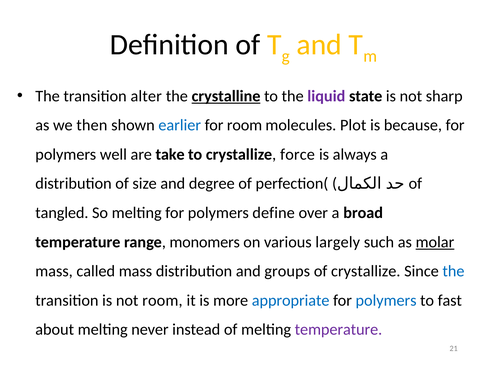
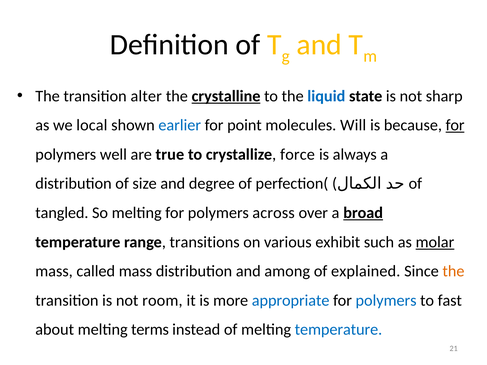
liquid colour: purple -> blue (326, 96)
then: then -> local (92, 125)
for room: room -> point (244, 125)
Plot: Plot -> Will (353, 125)
for underline: none -> present (455, 125)
take: take -> true (170, 155)
define: define -> across (274, 213)
broad underline: none -> present (363, 213)
monomers: monomers -> transitions (205, 242)
largely: largely -> exhibit (338, 242)
groups: groups -> among (287, 271)
of crystallize: crystallize -> explained (366, 271)
the colour: blue -> orange (453, 271)
never: never -> terms (150, 330)
temperature colour: purple -> blue (338, 330)
